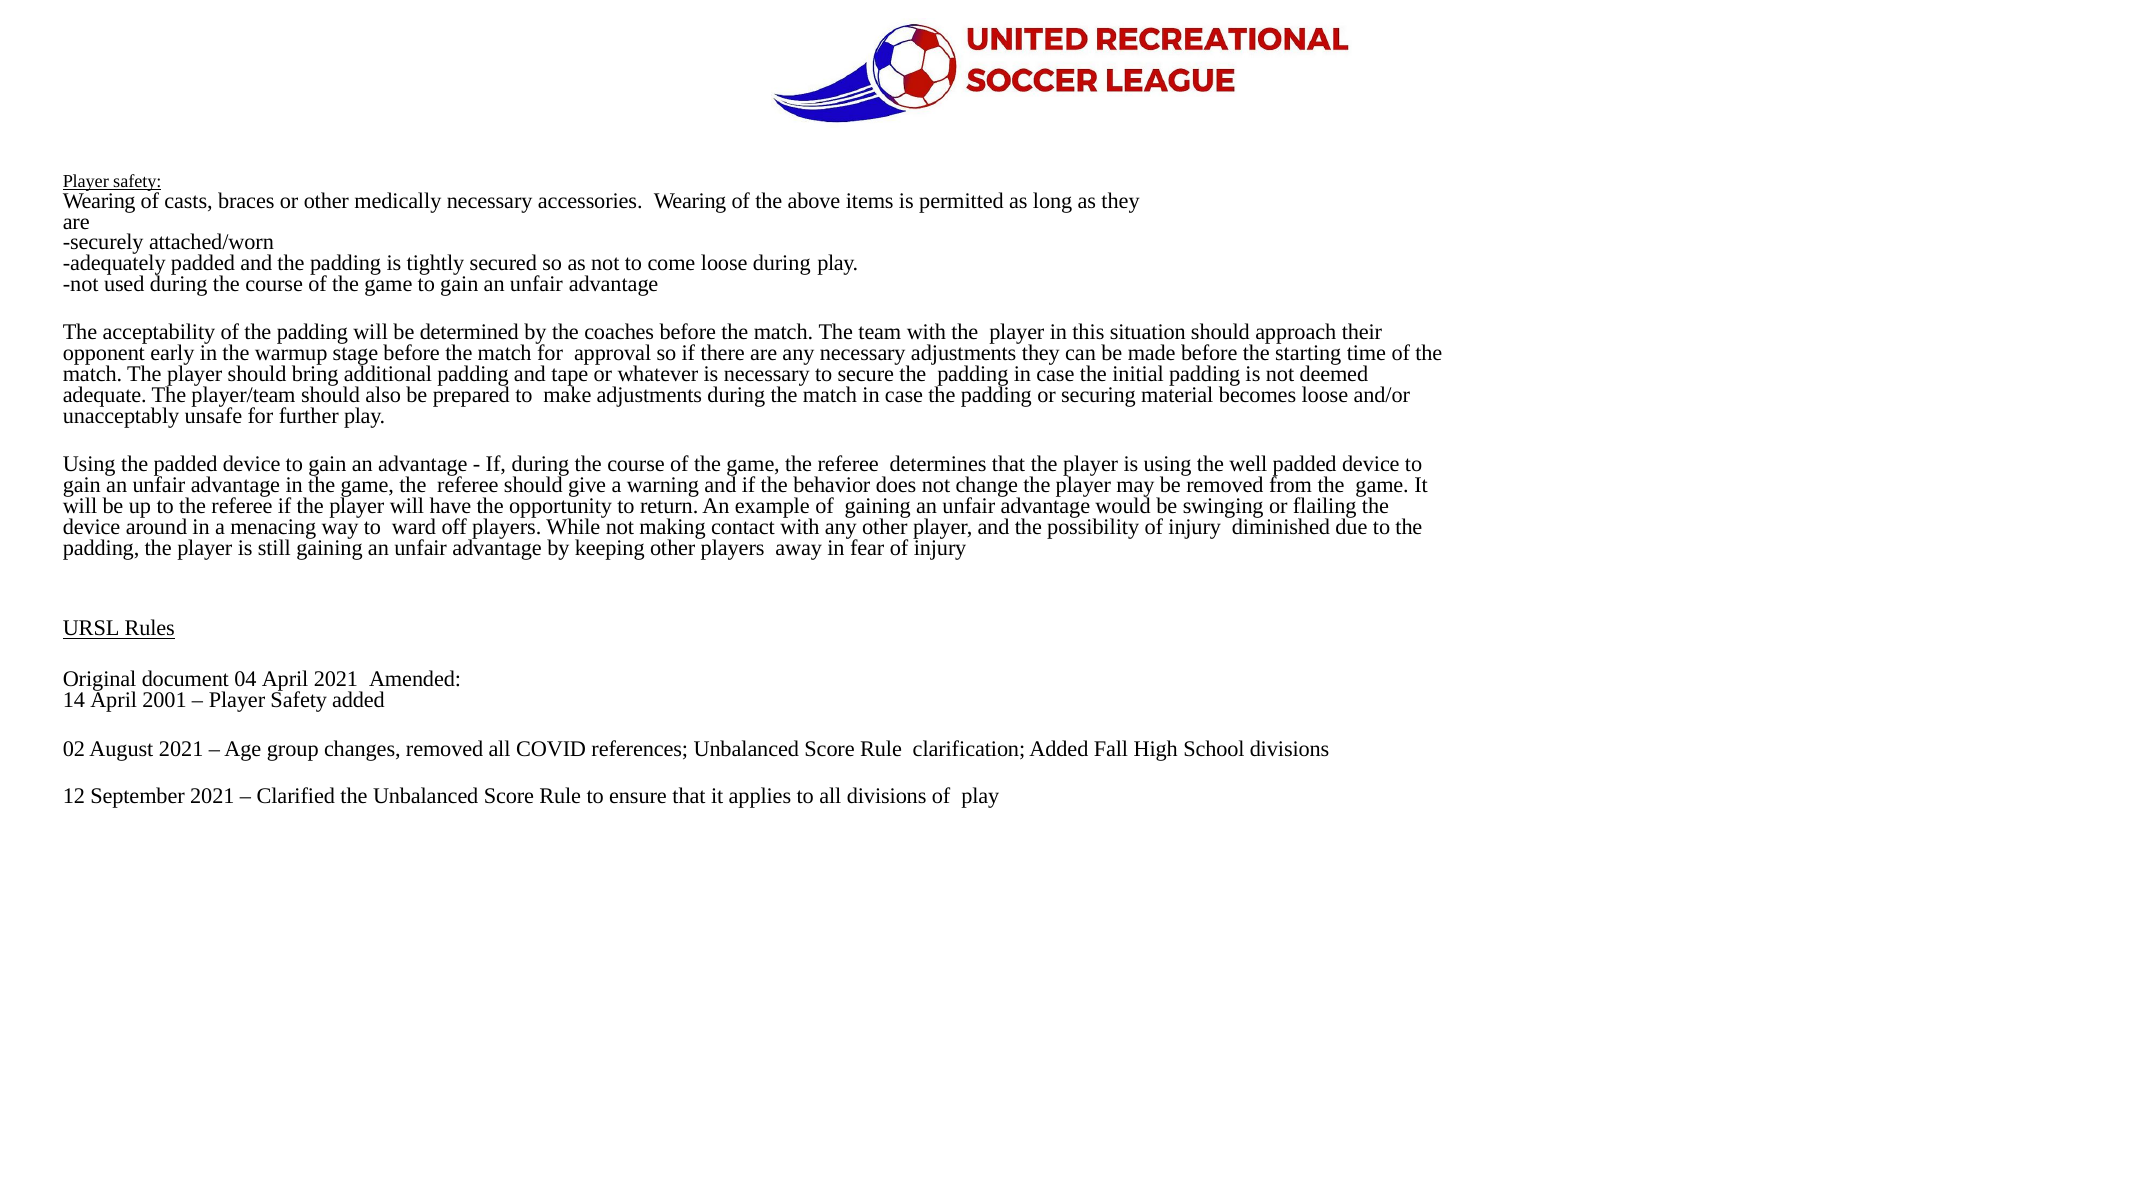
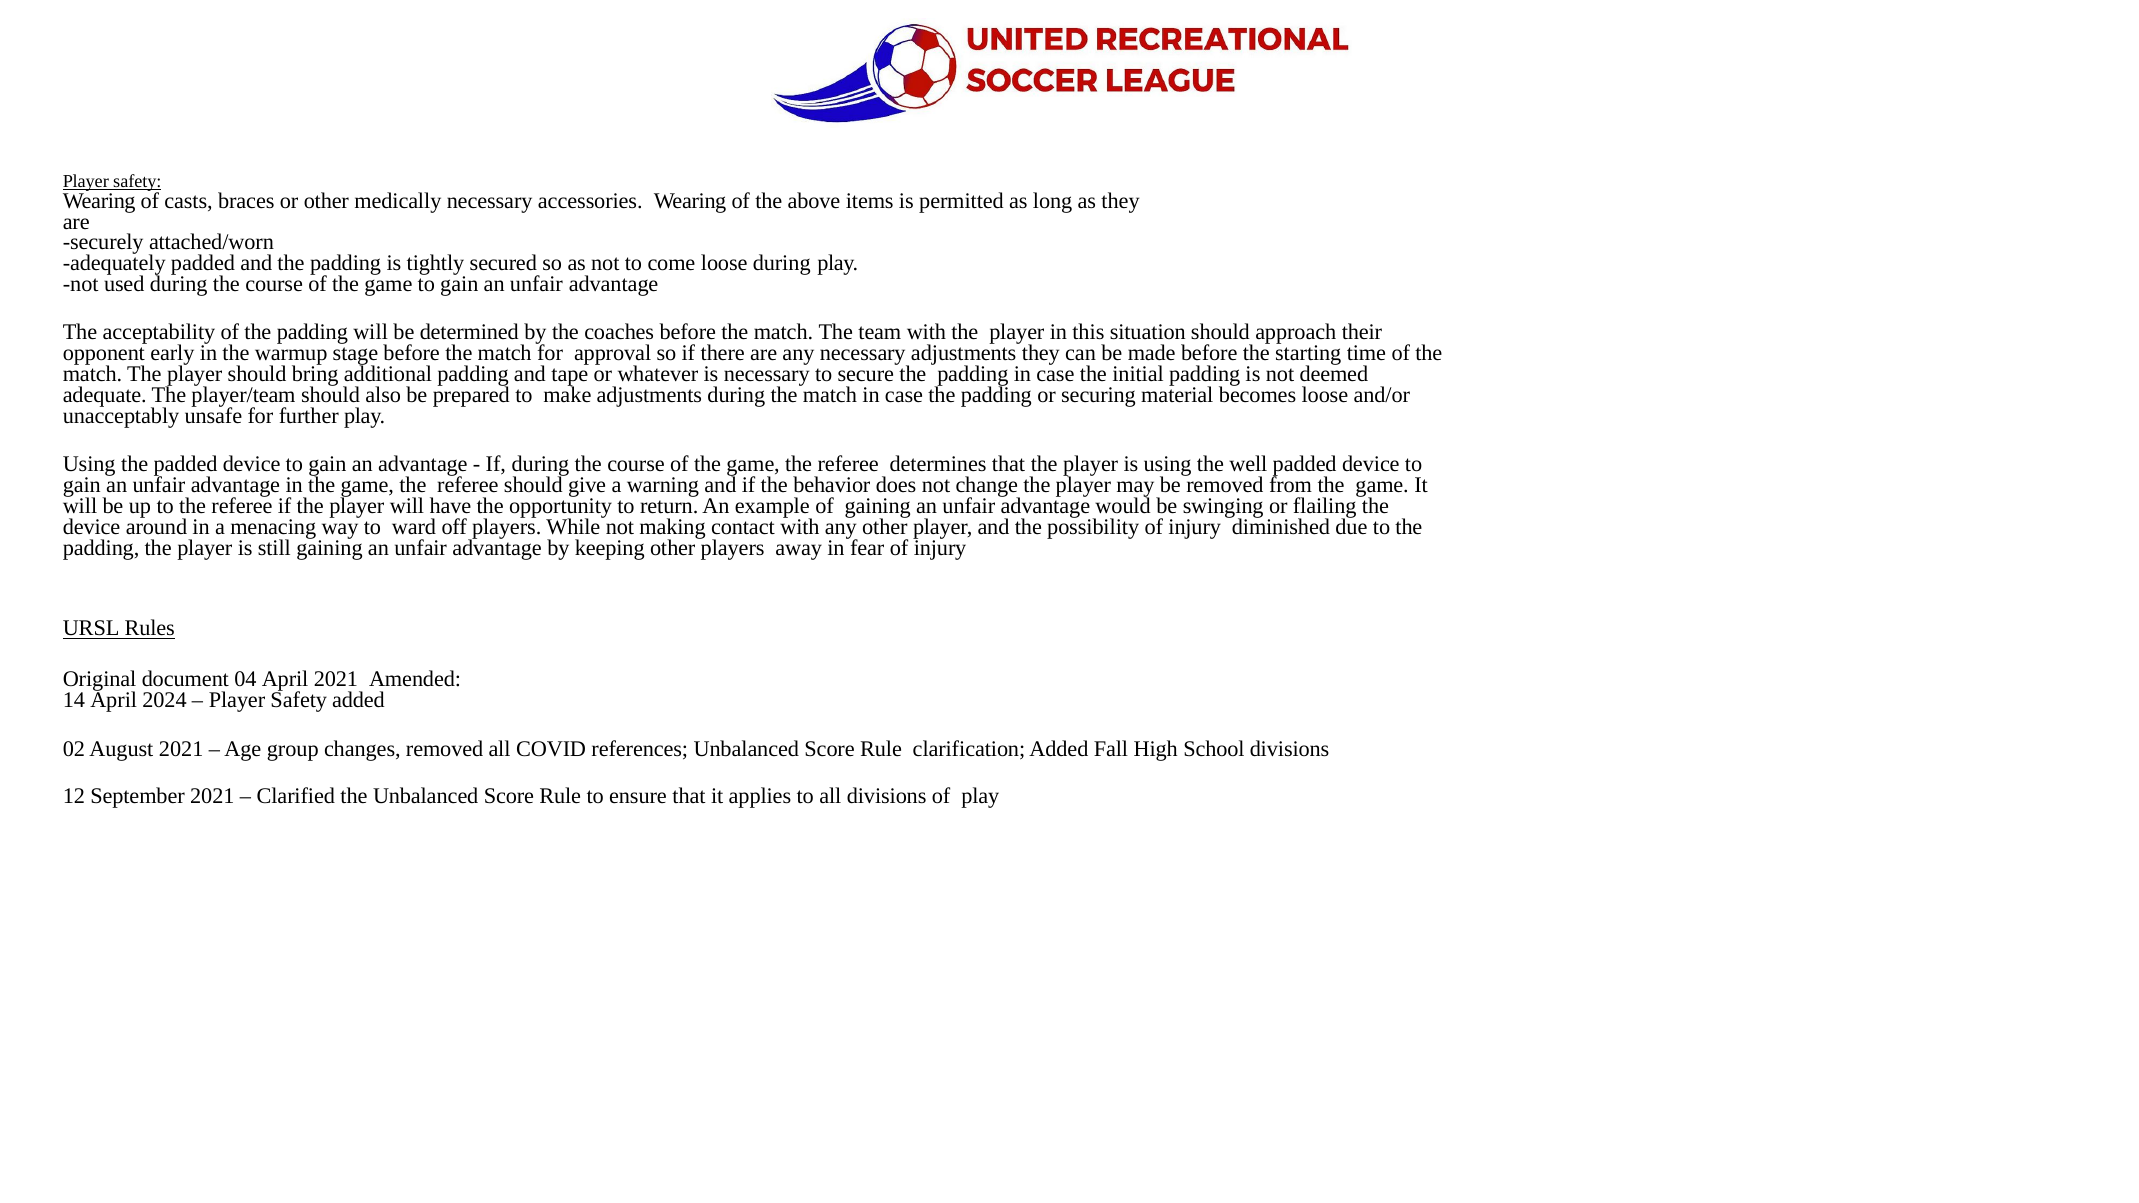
2001: 2001 -> 2024 (164, 701)
